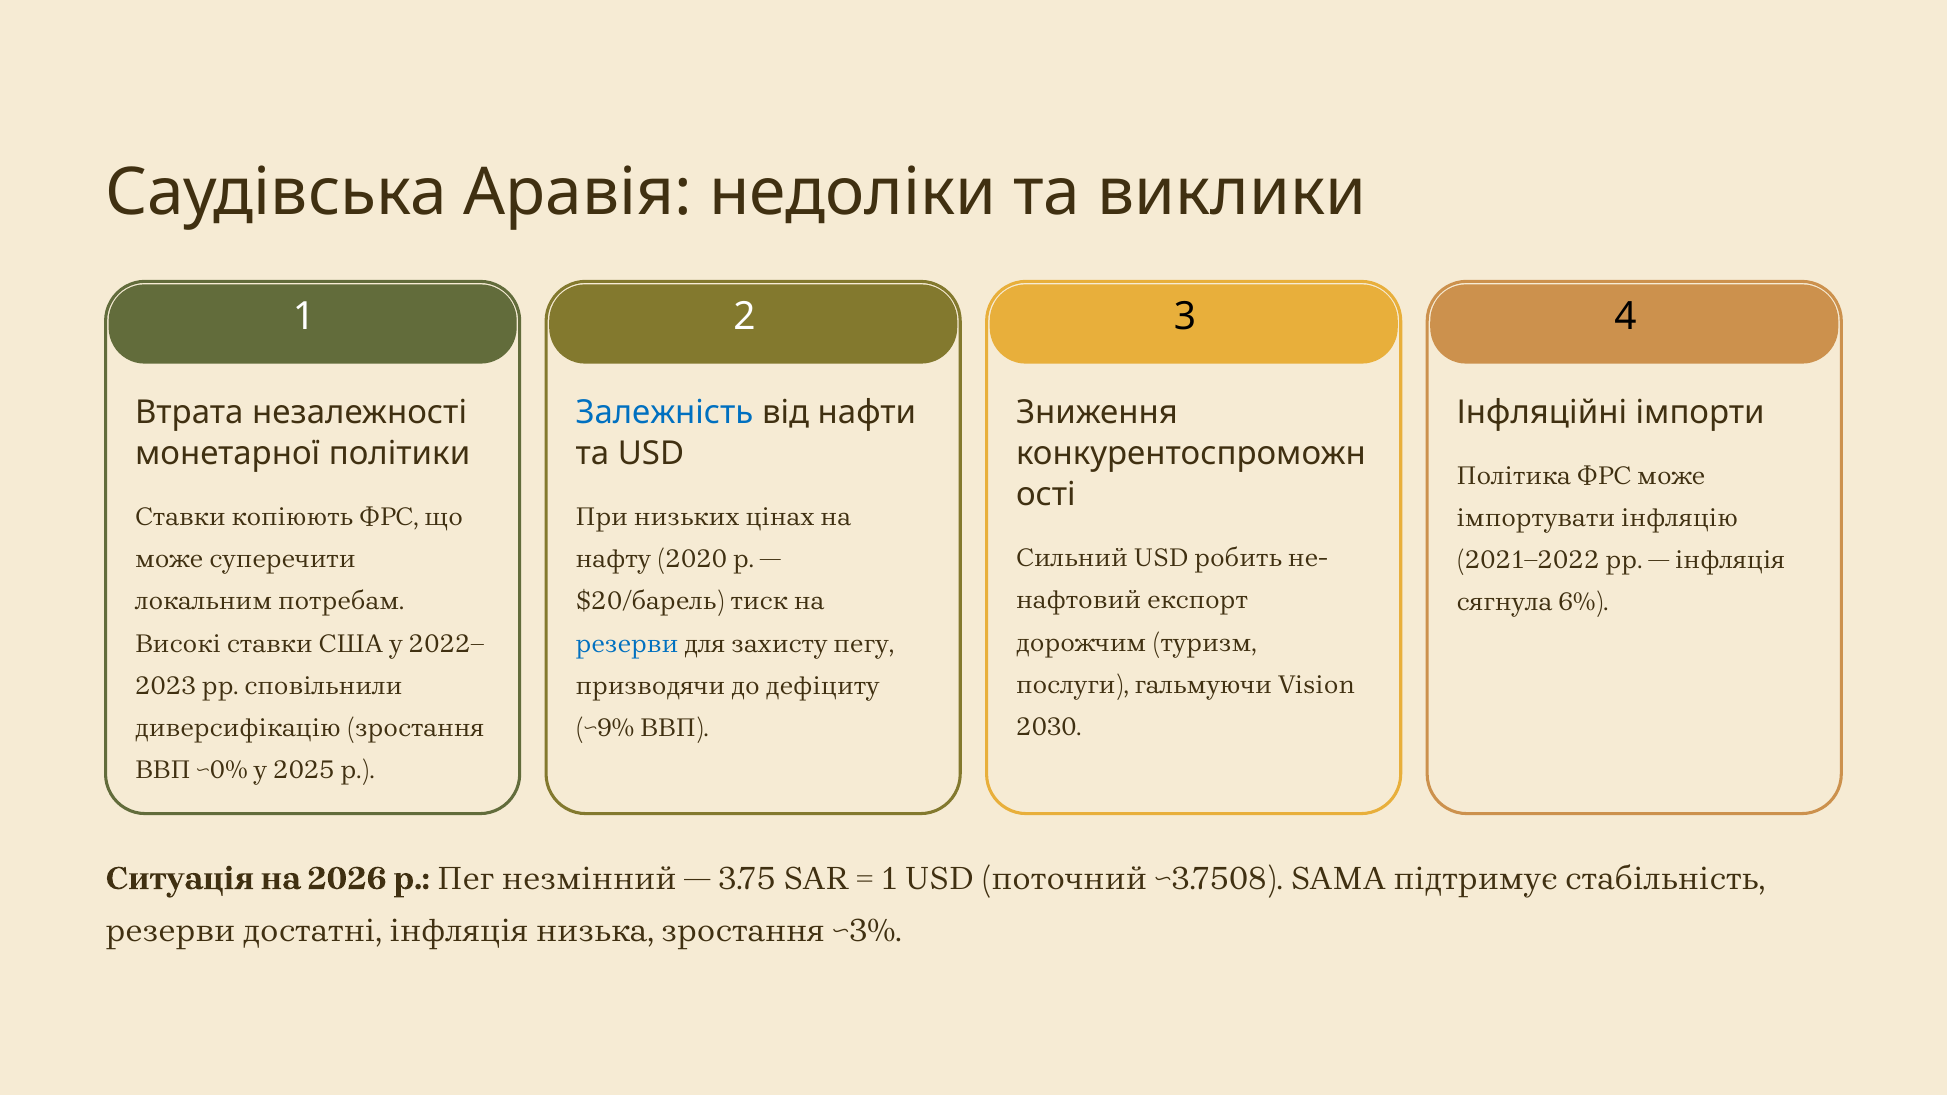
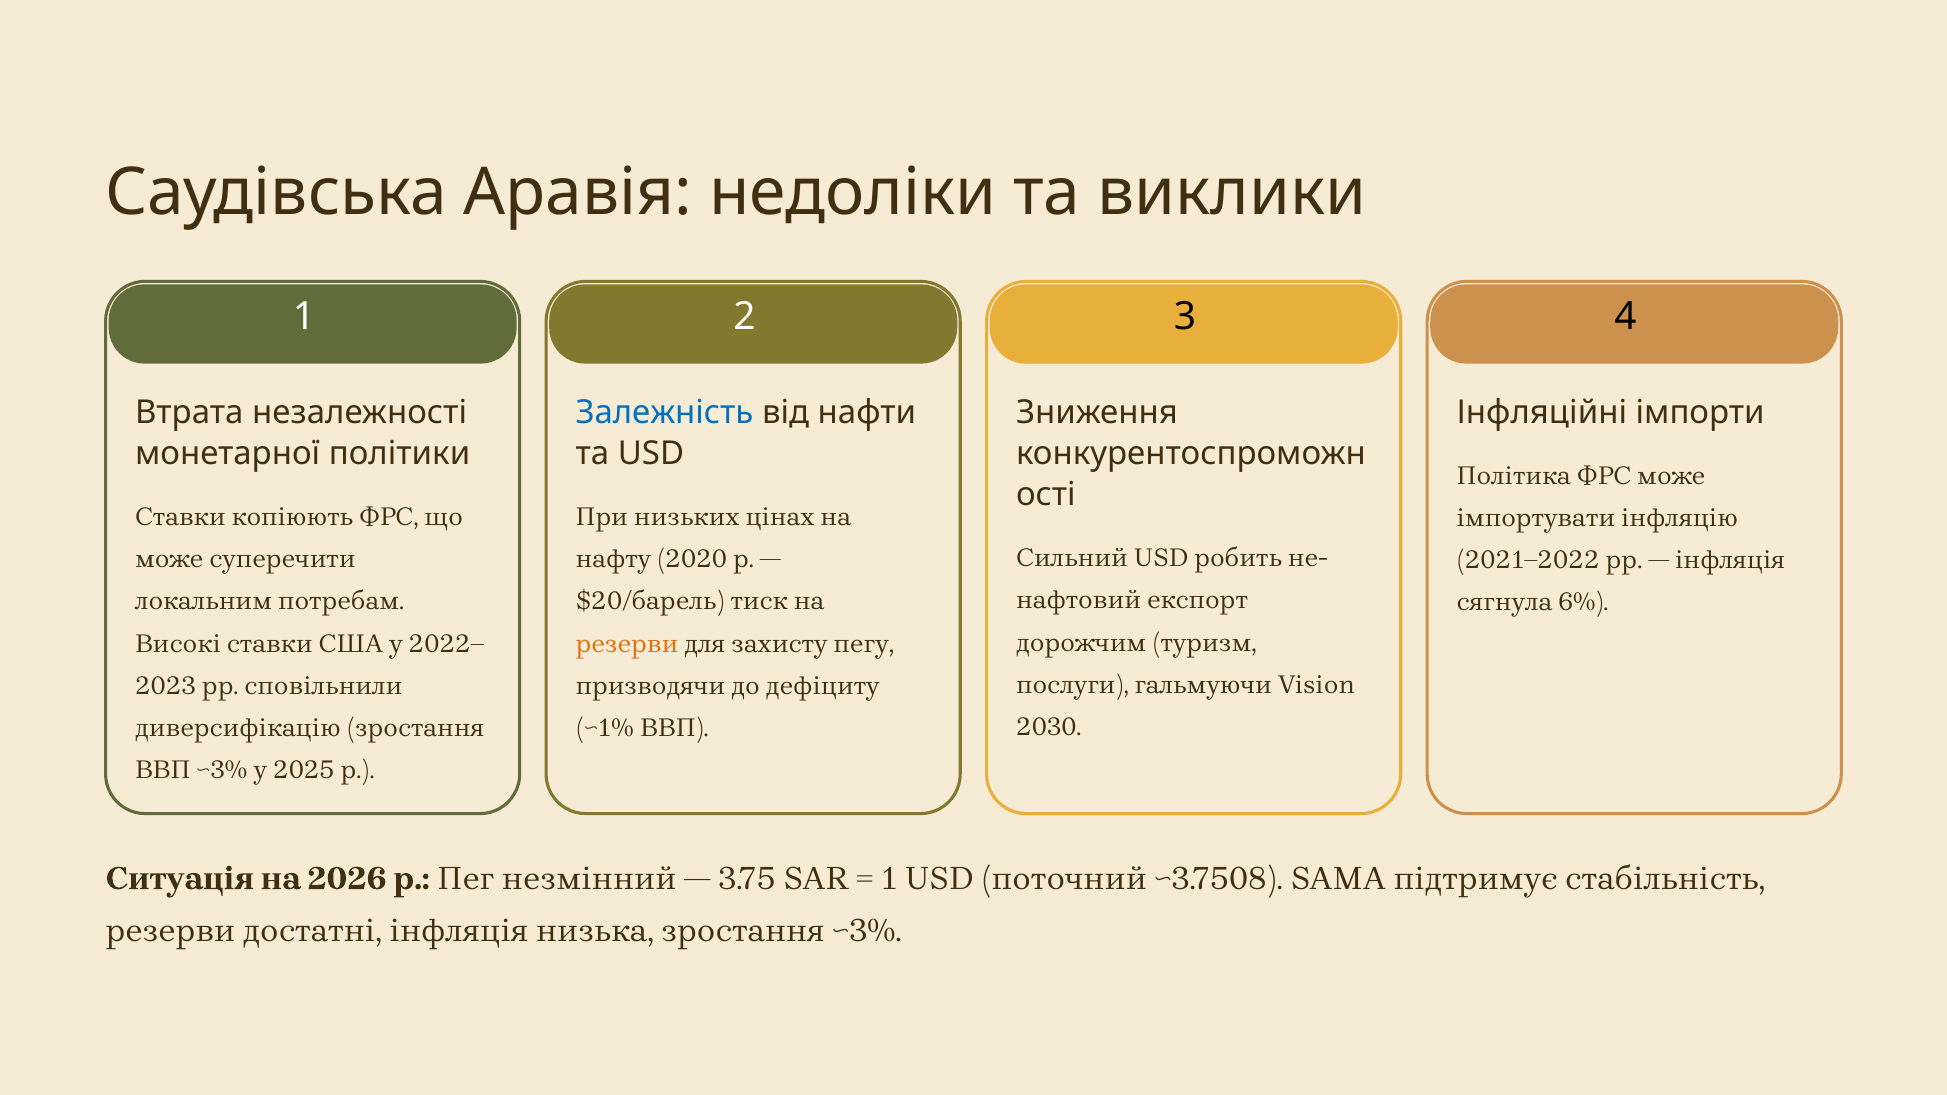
резерви colour: blue -> orange (627, 644)
~9%: ~9% -> ~1% (605, 728)
ВВП ~0%: ~0% -> ~3% (222, 770)
